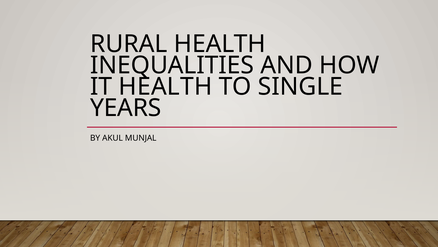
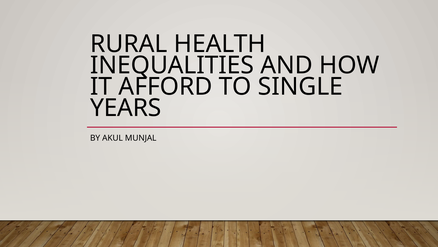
IT HEALTH: HEALTH -> AFFORD (166, 86)
